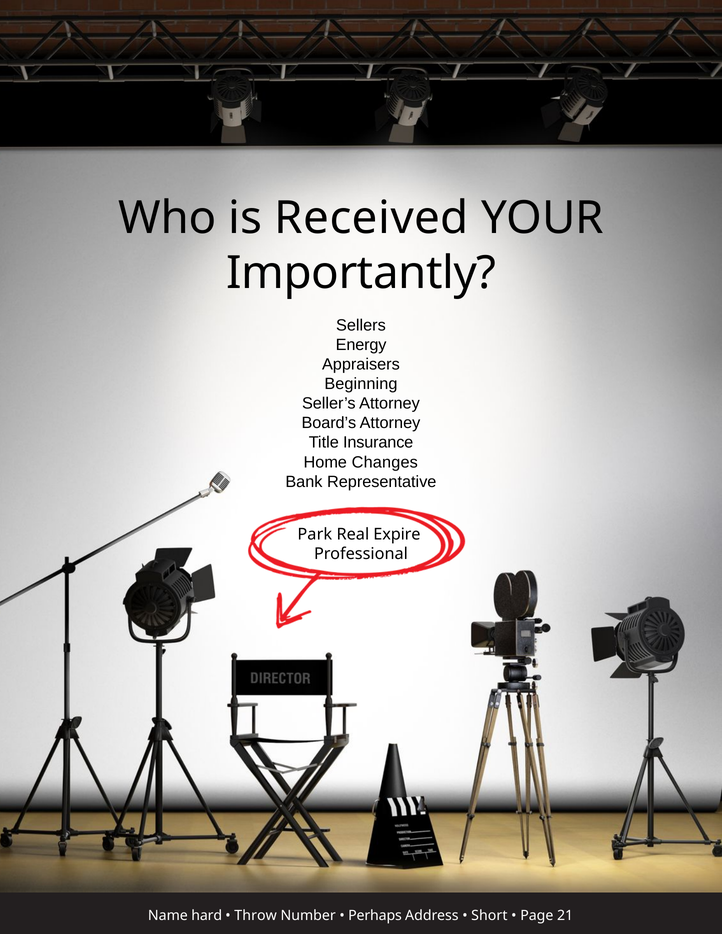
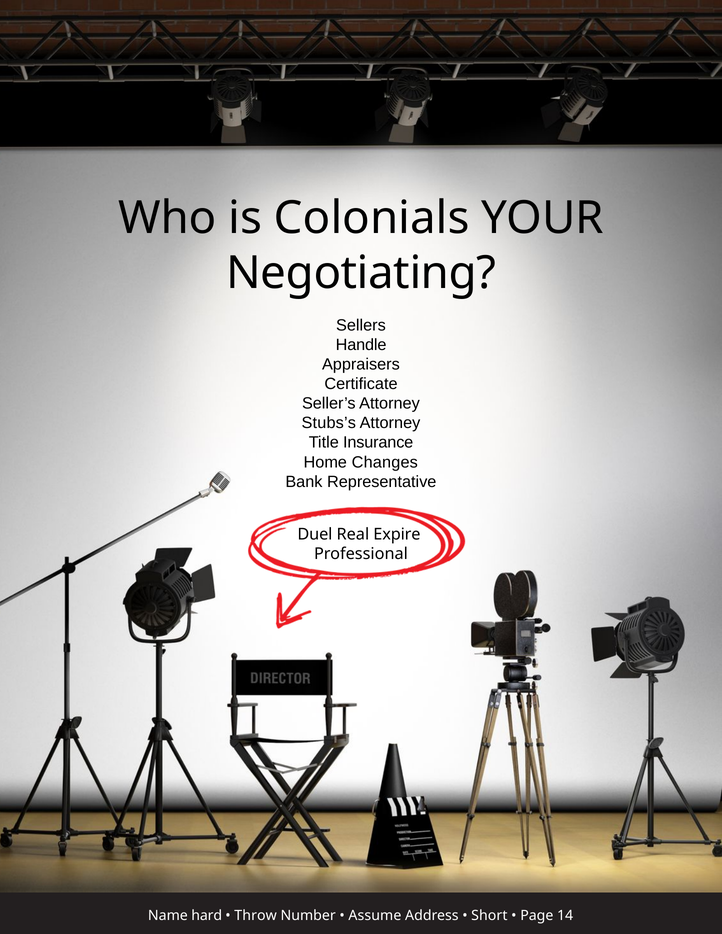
Received: Received -> Colonials (372, 218)
Importantly: Importantly -> Negotiating (361, 273)
Energy: Energy -> Handle (361, 345)
Beginning: Beginning -> Certificate (361, 384)
Board’s: Board’s -> Stubs’s (329, 423)
Park: Park -> Duel (315, 535)
Perhaps: Perhaps -> Assume (375, 916)
21: 21 -> 14 (565, 916)
